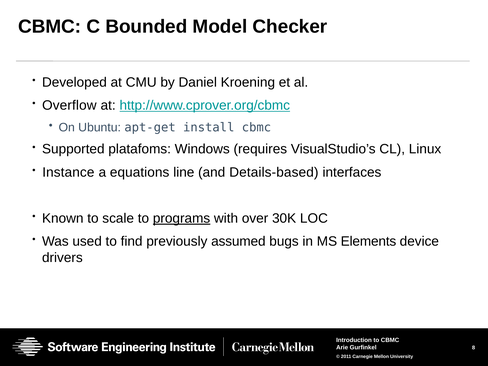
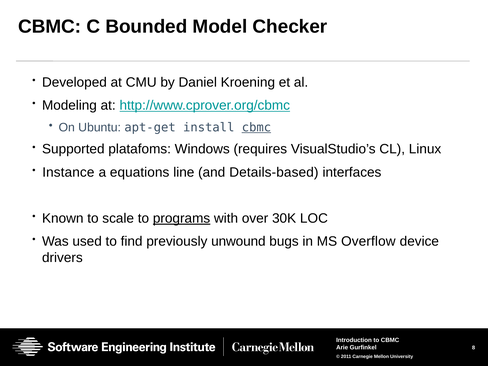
Overflow: Overflow -> Modeling (69, 105)
cbmc underline: none -> present (256, 127)
assumed: assumed -> unwound (238, 241)
Elements: Elements -> Overflow (368, 241)
